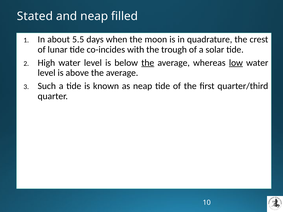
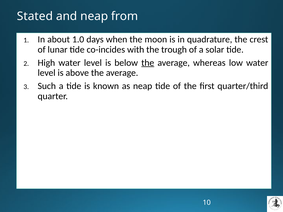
filled: filled -> from (125, 16)
5.5: 5.5 -> 1.0 (78, 39)
low underline: present -> none (236, 63)
